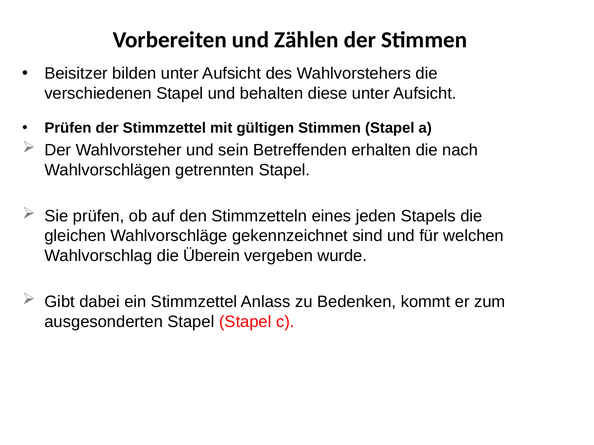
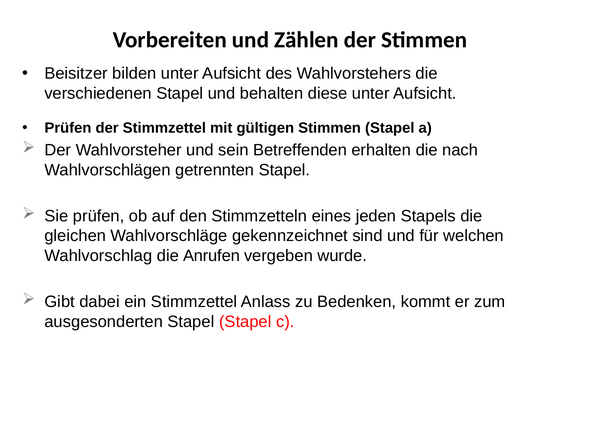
Überein: Überein -> Anrufen (211, 256)
